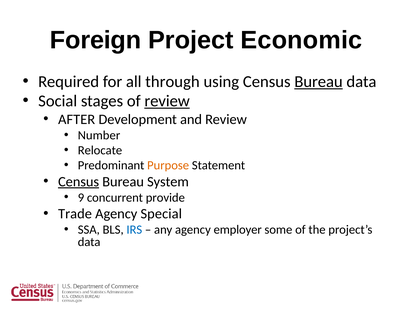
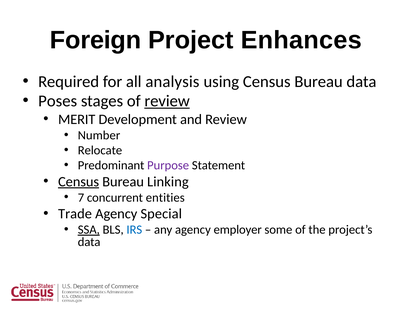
Economic: Economic -> Enhances (301, 40)
through: through -> analysis (172, 82)
Bureau underline: present -> none (319, 82)
Social: Social -> Poses (58, 101)
AFTER: AFTER -> MERIT (77, 119)
Purpose colour: orange -> purple (168, 165)
System: System -> Linking (168, 182)
9: 9 -> 7 (81, 197)
provide: provide -> entities (165, 197)
SSA underline: none -> present (89, 230)
